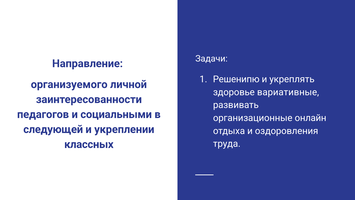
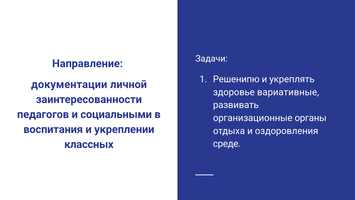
организуемого: организуемого -> документации (69, 84)
онлайн: онлайн -> органы (311, 118)
следующей: следующей -> воспитания (53, 129)
труда: труда -> среде (227, 144)
